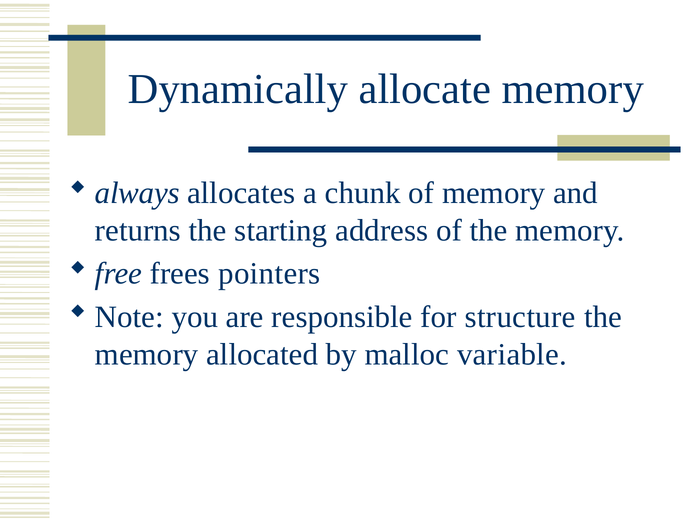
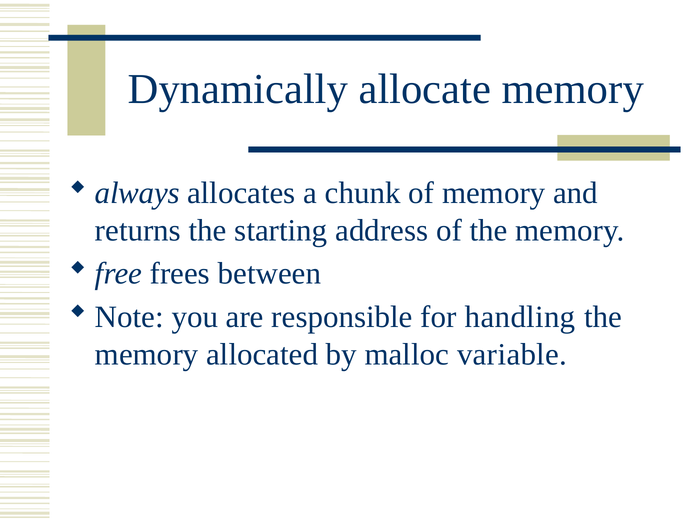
pointers: pointers -> between (269, 274)
structure: structure -> handling (520, 317)
